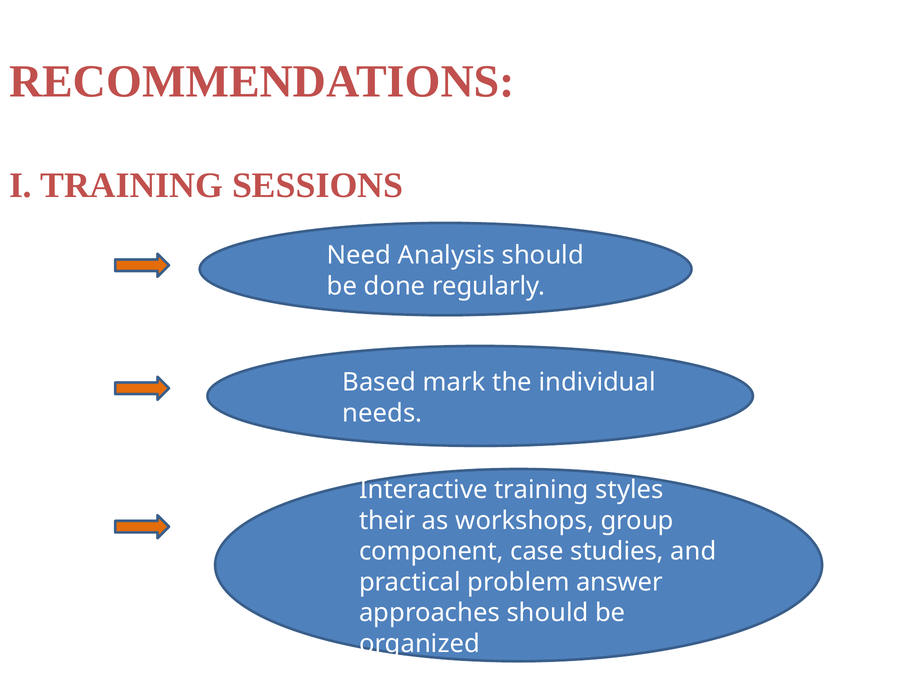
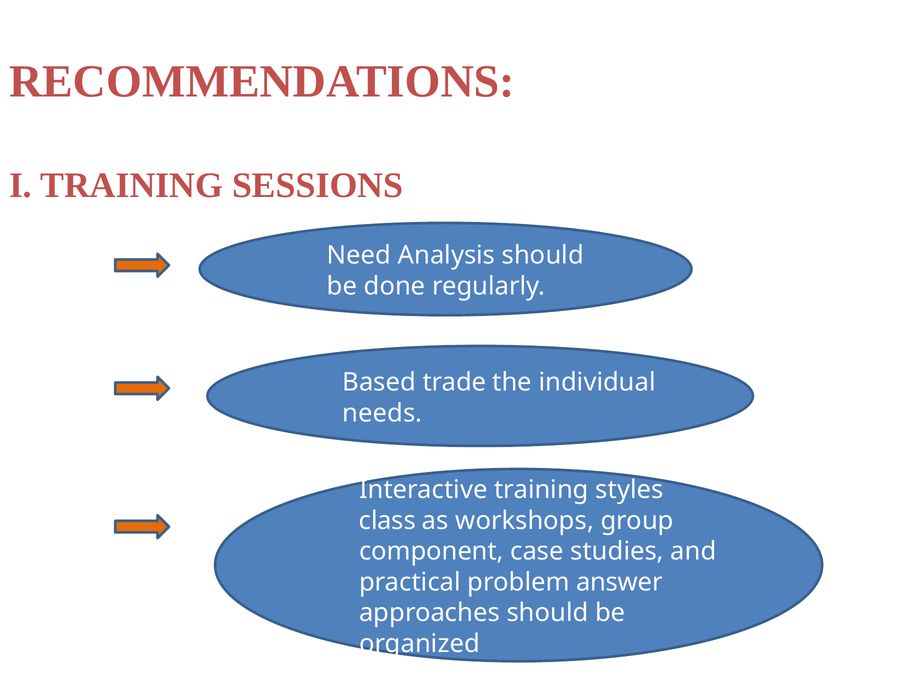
mark: mark -> trade (454, 382)
their: their -> class (387, 520)
